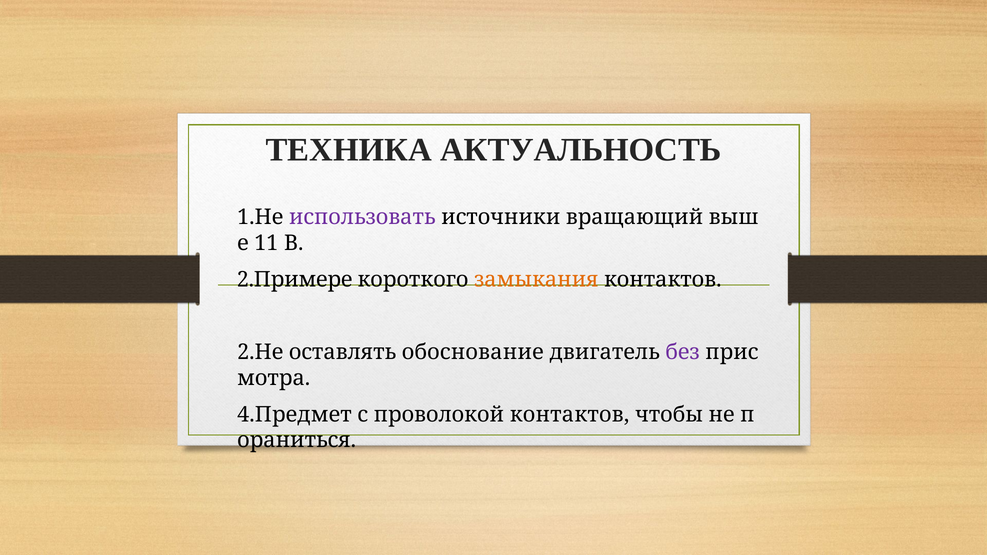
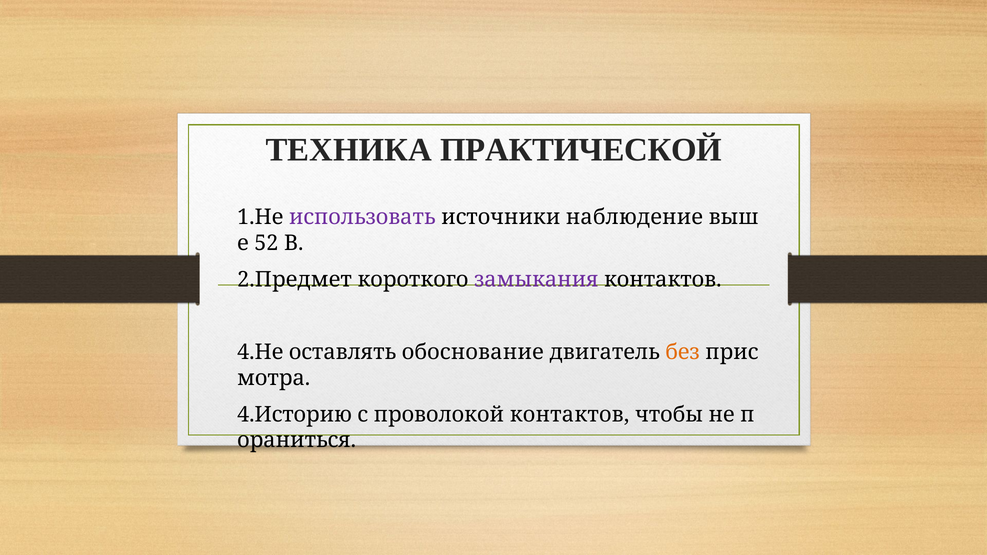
АКТУАЛЬНОСТЬ: АКТУАЛЬНОСТЬ -> ПРАКТИЧЕСКОЙ (581, 150)
вращающий: вращающий -> наблюдение (634, 217)
11: 11 -> 52 (266, 243)
2.Примере: 2.Примере -> 2.Предмет (295, 279)
замыкания colour: orange -> purple (536, 279)
2.Не: 2.Не -> 4.Не (260, 352)
без colour: purple -> orange (682, 352)
4.Предмет: 4.Предмет -> 4.Историю (295, 415)
